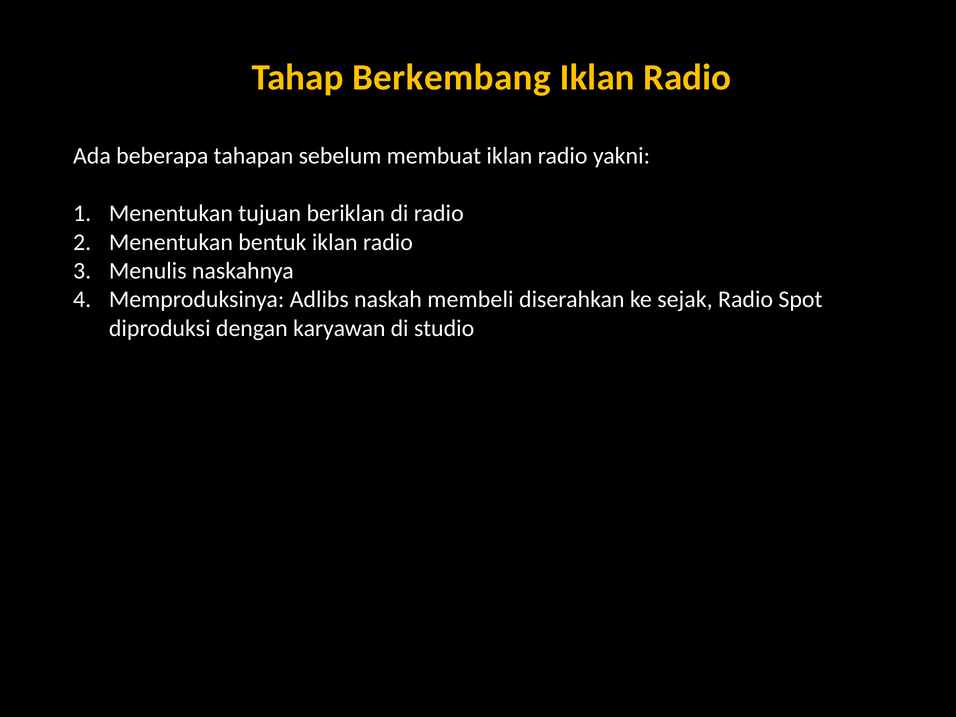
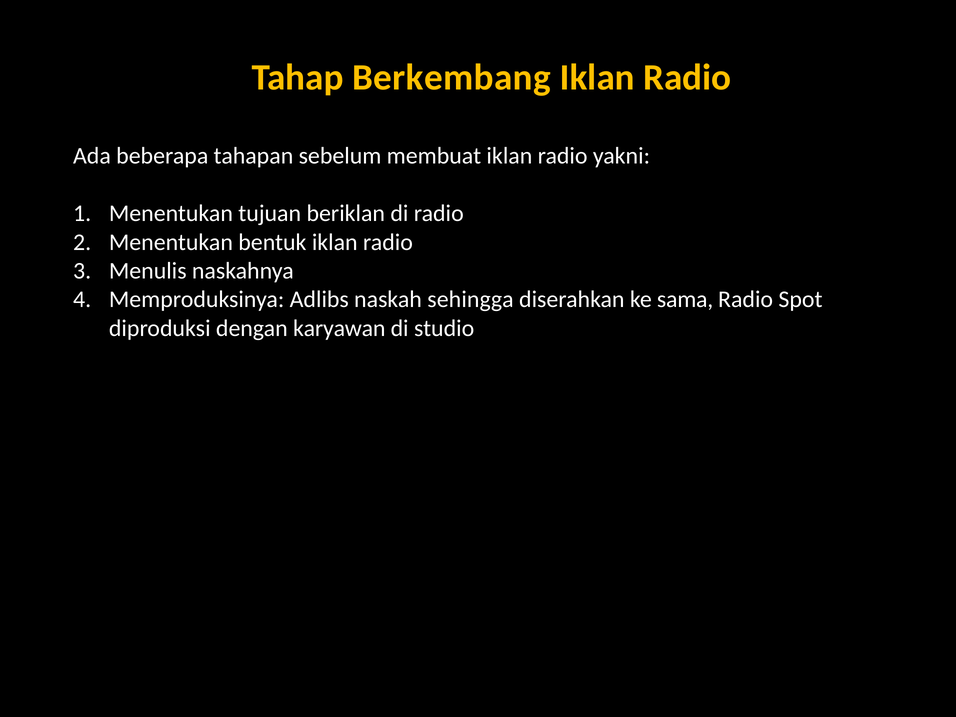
membeli: membeli -> sehingga (471, 300)
sejak: sejak -> sama (685, 300)
